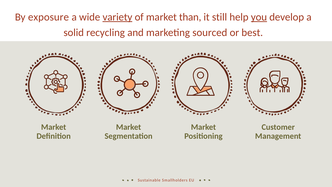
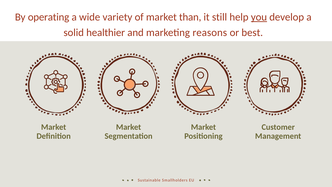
exposure: exposure -> operating (49, 17)
variety underline: present -> none (117, 17)
recycling: recycling -> healthier (106, 32)
sourced: sourced -> reasons (210, 32)
